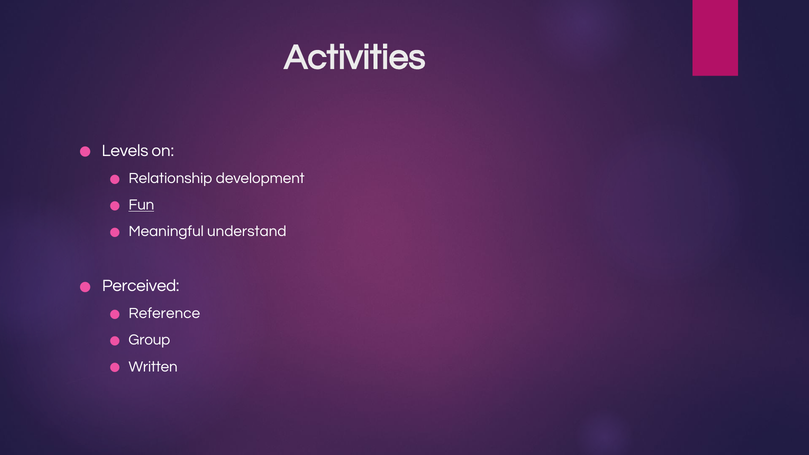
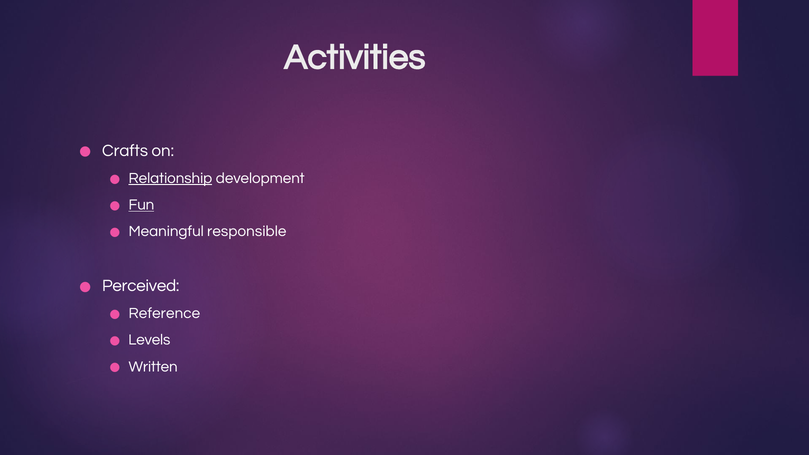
Levels: Levels -> Crafts (125, 151)
Relationship underline: none -> present (170, 178)
understand: understand -> responsible (247, 231)
Group: Group -> Levels (149, 340)
